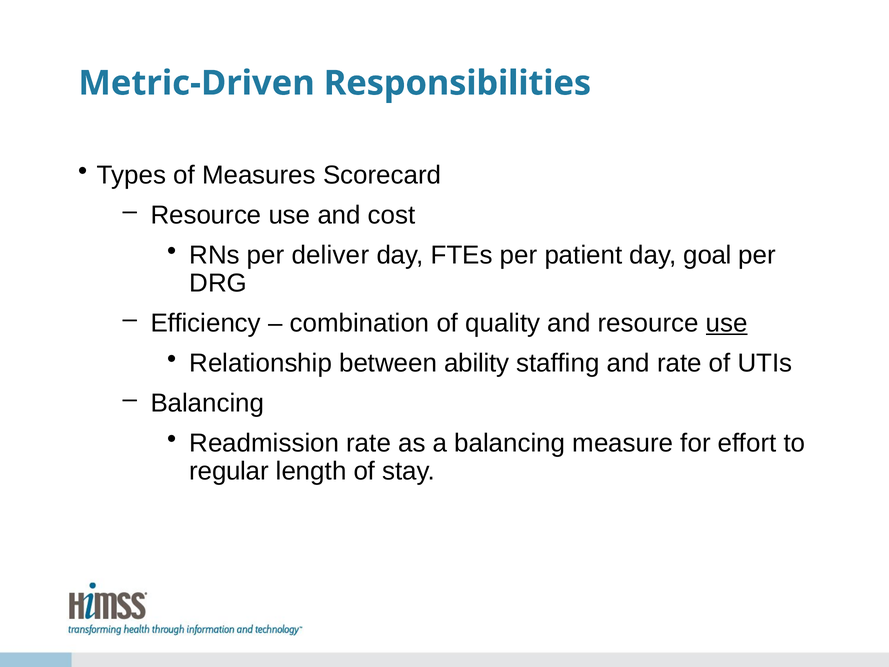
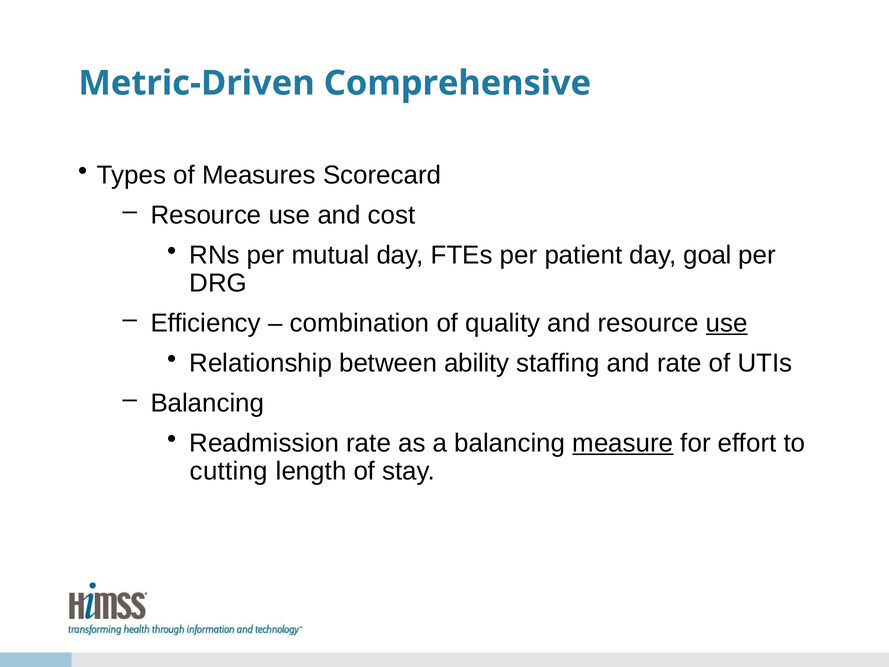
Responsibilities: Responsibilities -> Comprehensive (457, 83)
deliver: deliver -> mutual (331, 255)
measure underline: none -> present (623, 443)
regular: regular -> cutting (229, 471)
